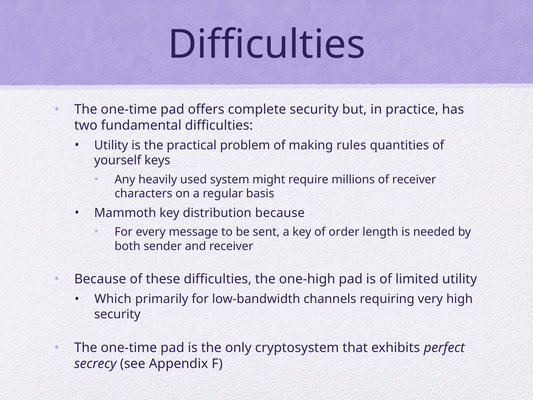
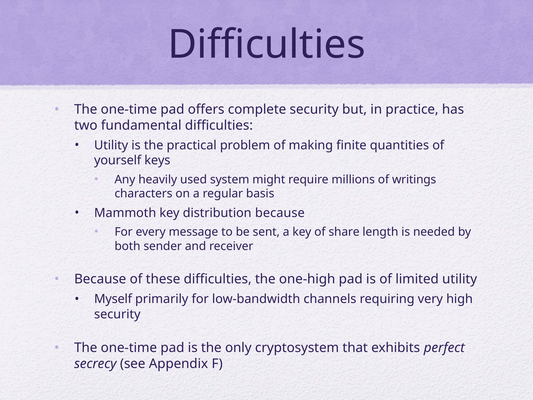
rules: rules -> finite (351, 145)
of receiver: receiver -> writings (414, 179)
order: order -> share (344, 232)
Which: Which -> Myself (113, 299)
